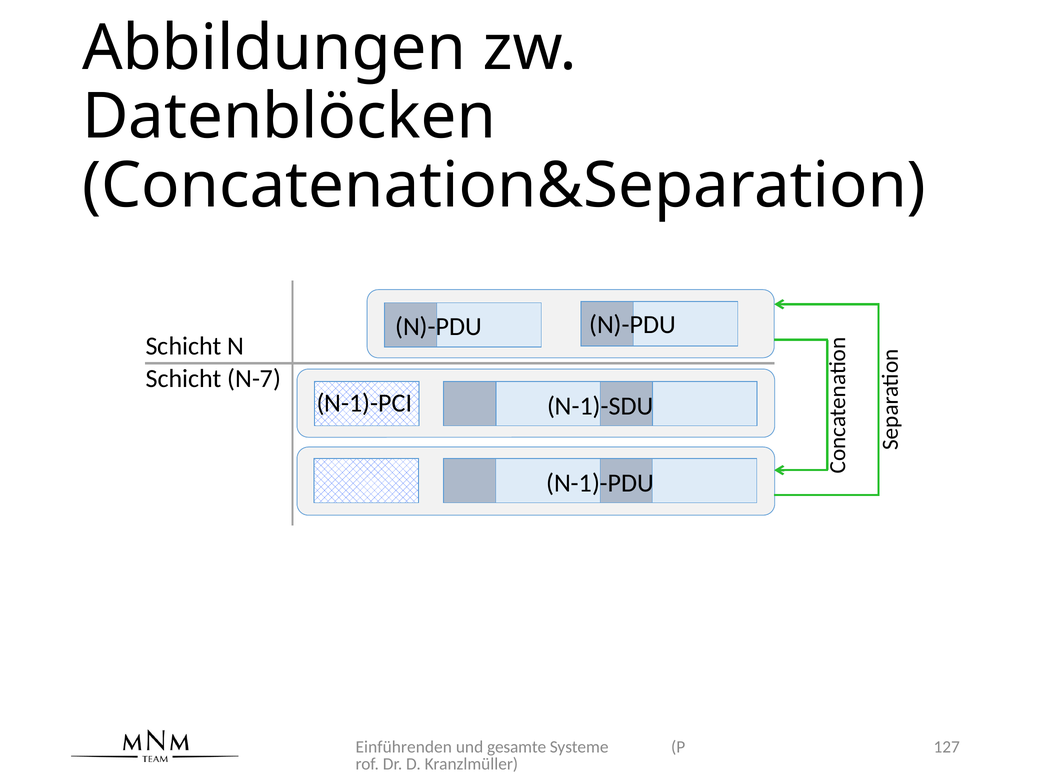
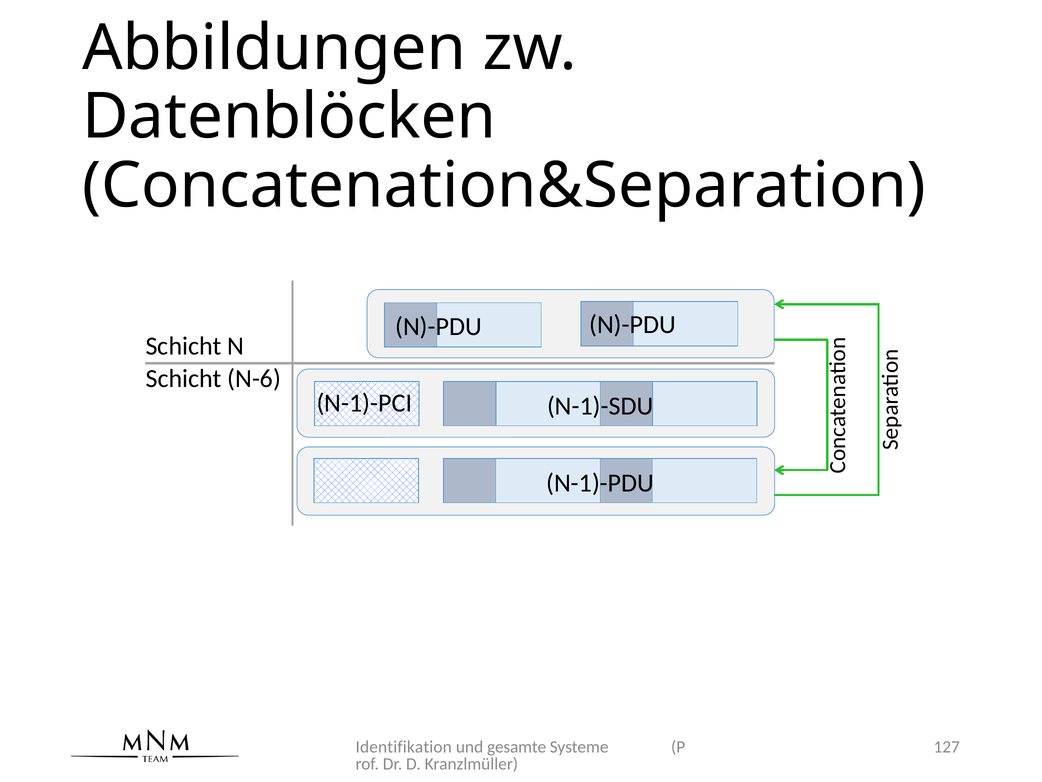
N-7: N-7 -> N-6 (254, 379)
Einführenden: Einführenden -> Identifikation (404, 746)
